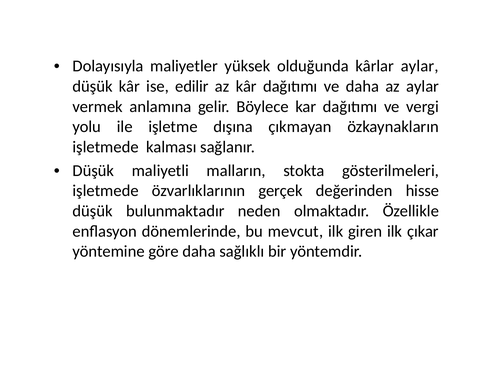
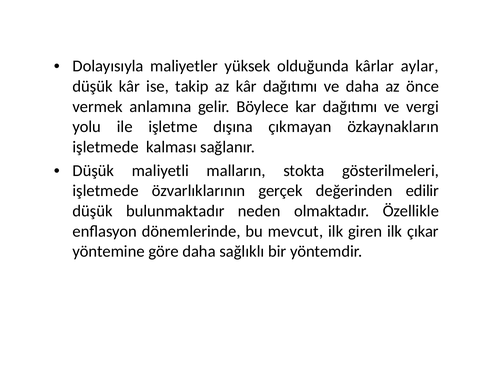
edilir: edilir -> takip (192, 86)
az aylar: aylar -> önce (423, 86)
hisse: hisse -> edilir (422, 191)
